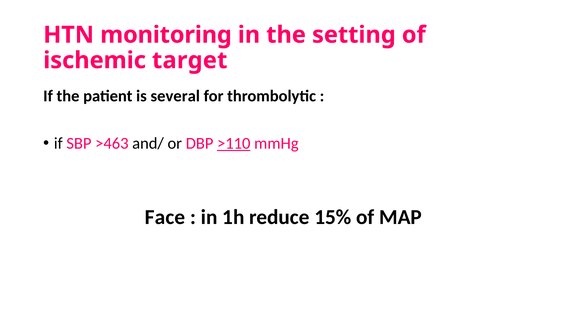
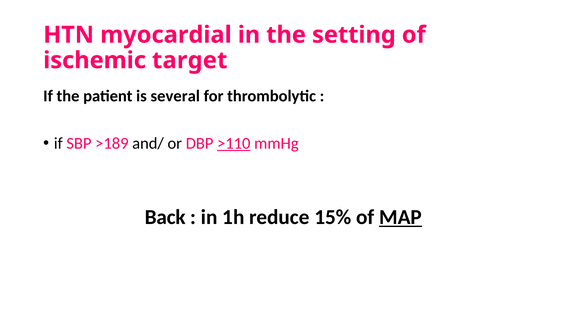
monitoring: monitoring -> myocardial (166, 35)
>463: >463 -> >189 (112, 143)
Face: Face -> Back (165, 217)
MAP underline: none -> present (400, 217)
